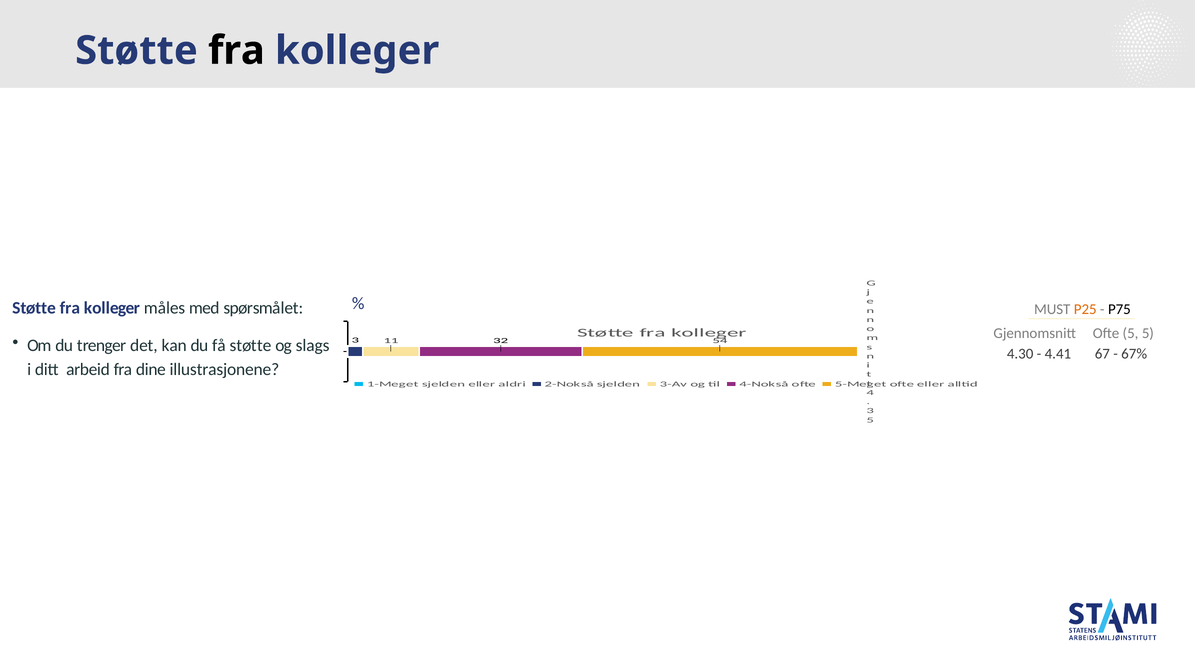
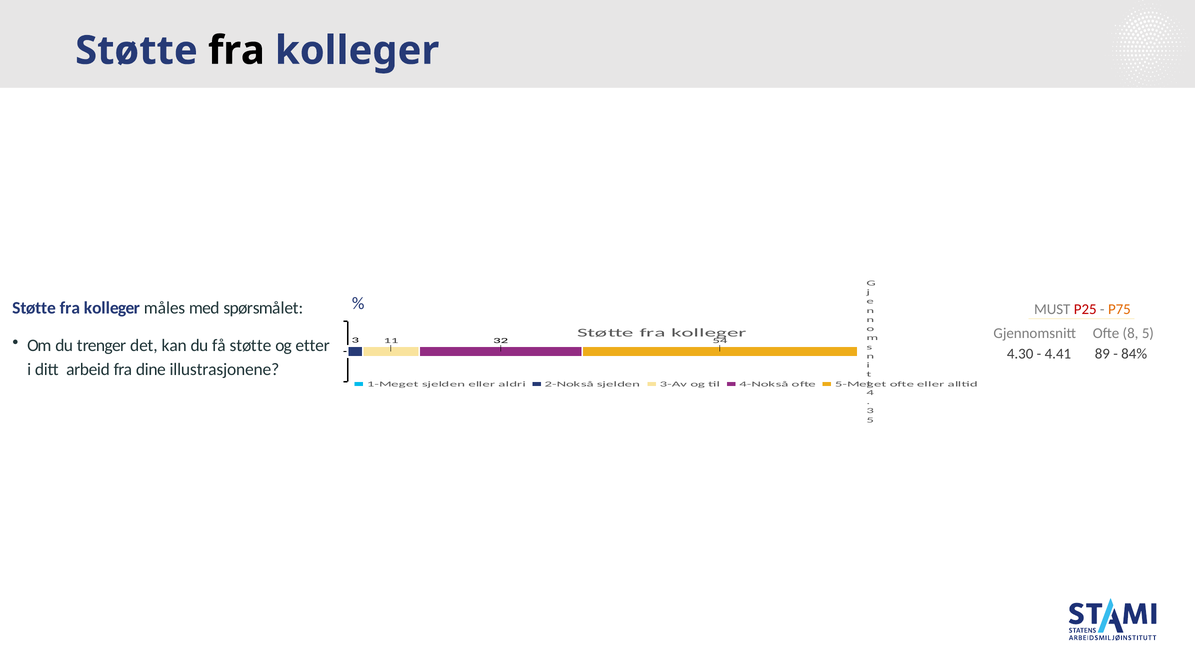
P25 colour: orange -> red (1085, 309)
P75 colour: black -> orange (1119, 309)
Ofte 5: 5 -> 8 (1131, 333)
slags: slags -> etter (313, 346)
67: 67 -> 89 (1102, 354)
67%: 67% -> 84% (1134, 354)
